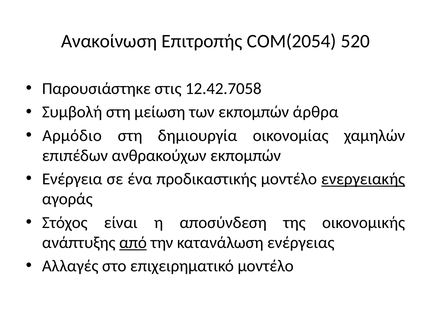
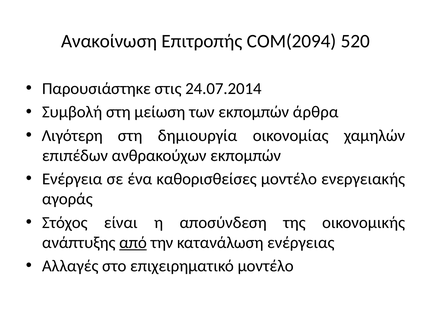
COM(2054: COM(2054 -> COM(2094 (292, 41)
12.42.7058: 12.42.7058 -> 24.07.2014 (223, 89)
Αρμόδιο: Αρμόδιο -> Λιγότερη (72, 136)
προδικαστικής: προδικαστικής -> καθορισθείσες (207, 179)
ενεργειακής underline: present -> none (363, 179)
